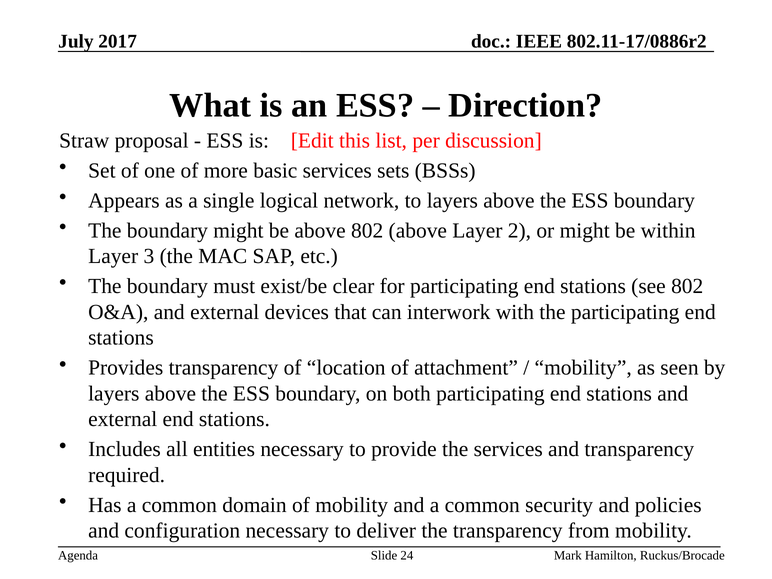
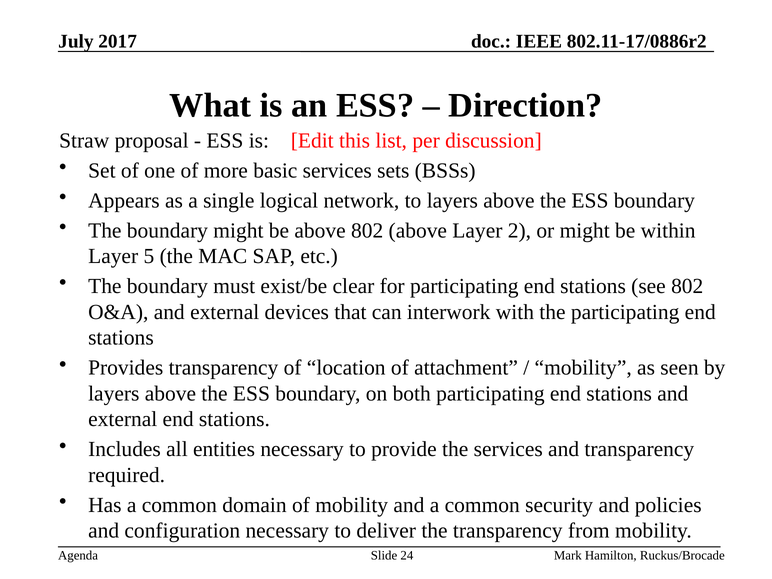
3: 3 -> 5 (149, 256)
